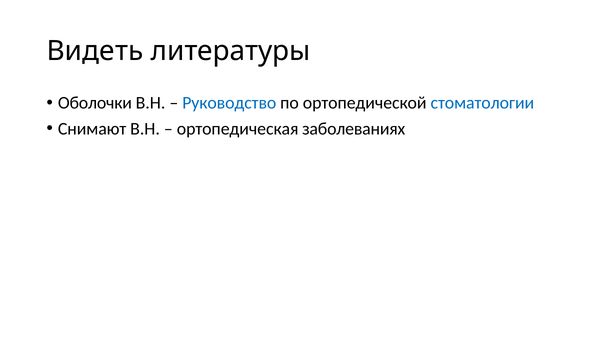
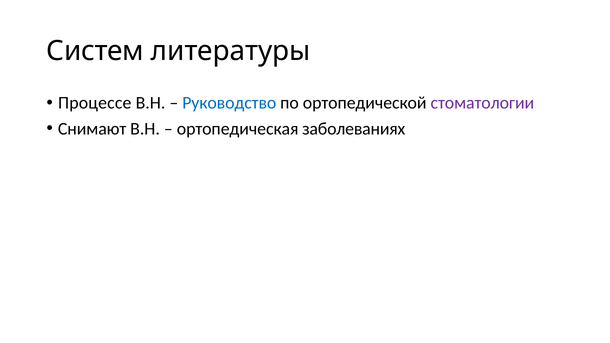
Видеть: Видеть -> Систем (95, 51)
Оболочки: Оболочки -> Процессе (95, 103)
стоматологии colour: blue -> purple (482, 103)
